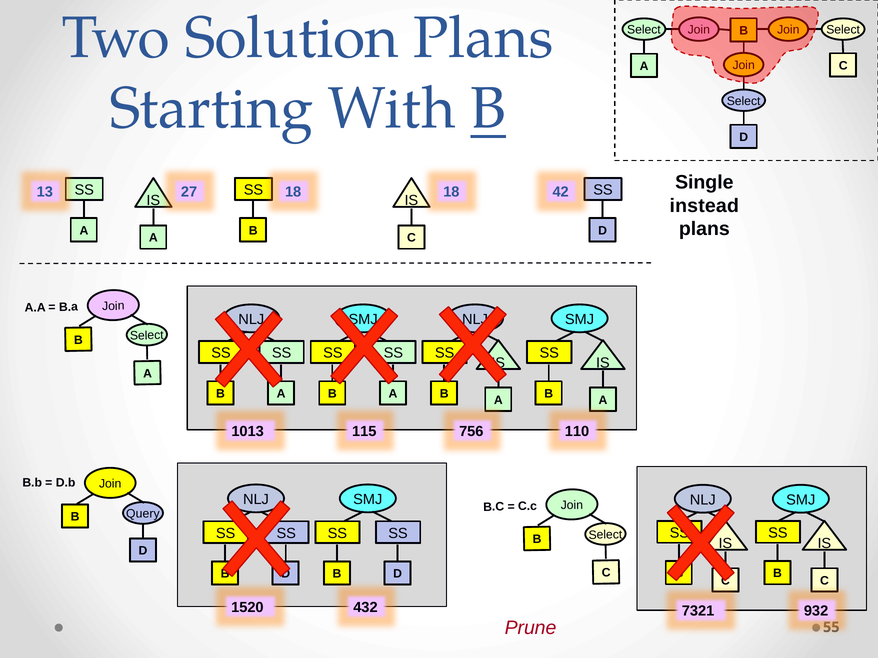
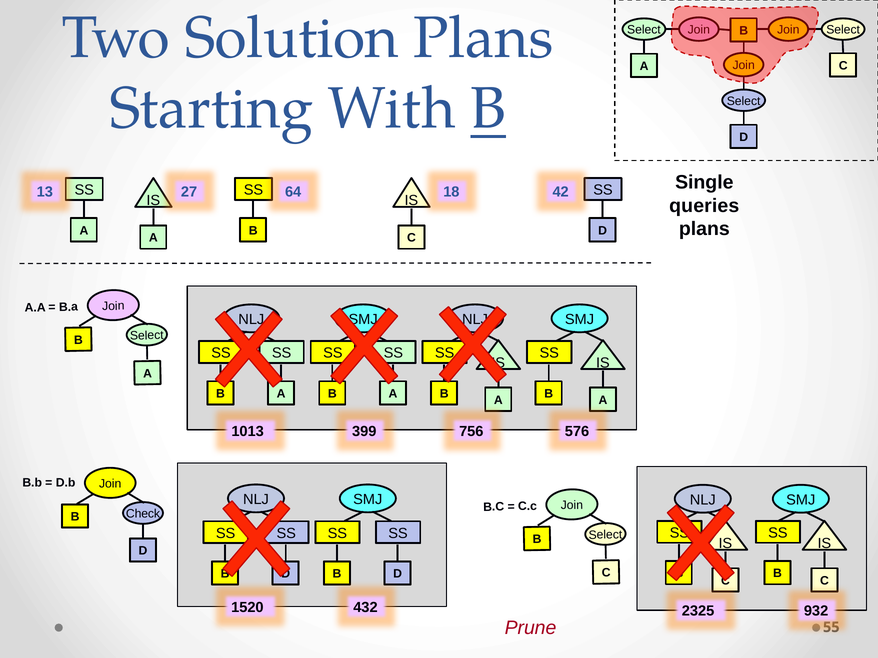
SS 18: 18 -> 64 (293, 192)
instead: instead -> queries (704, 206)
115: 115 -> 399 (364, 432)
110: 110 -> 576 (577, 432)
Query: Query -> Check (143, 514)
7321: 7321 -> 2325 (698, 612)
